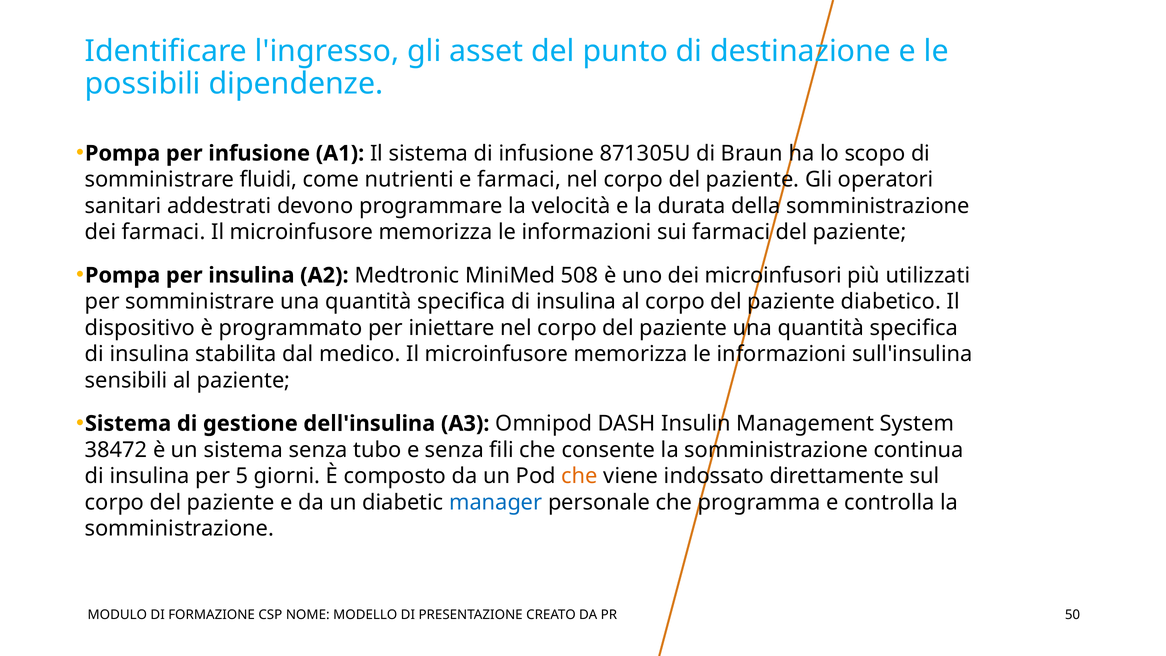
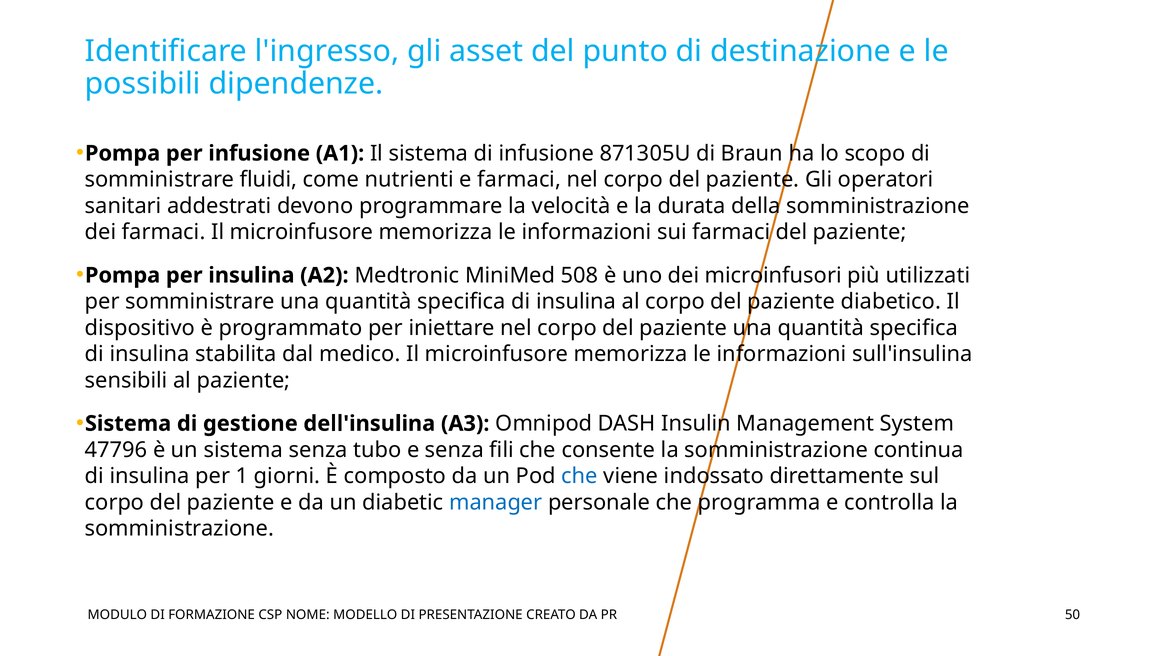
38472: 38472 -> 47796 (116, 450)
5: 5 -> 1 (242, 476)
che colour: orange -> blue (580, 476)
